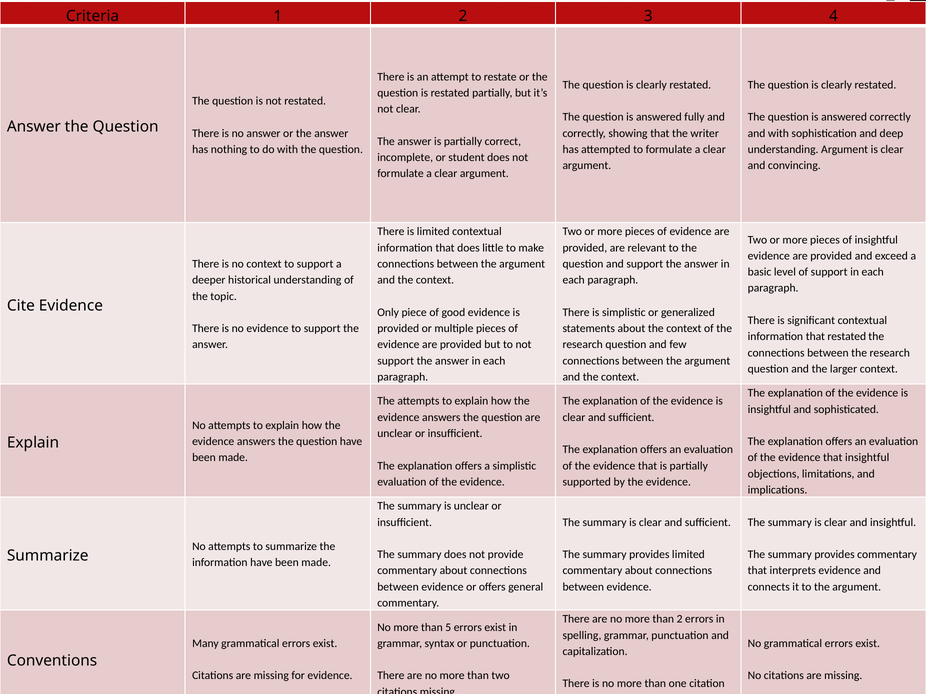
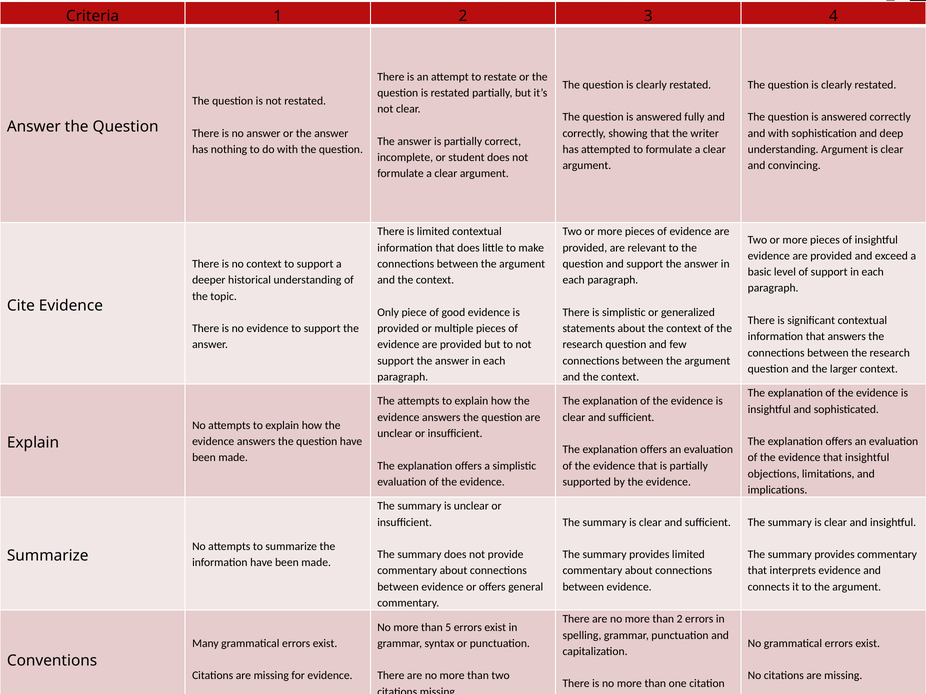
that restated: restated -> answers (847, 337)
